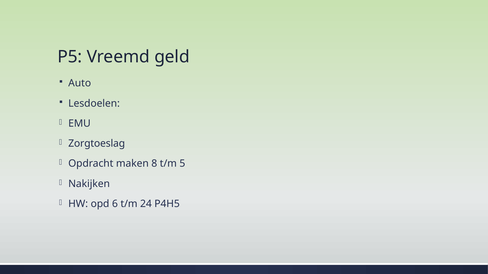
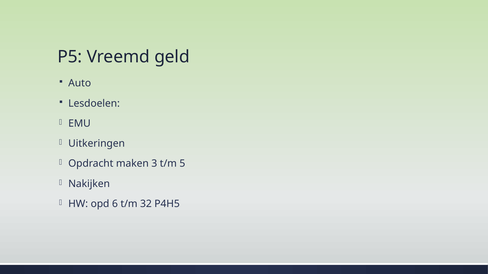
Zorgtoeslag: Zorgtoeslag -> Uitkeringen (97, 144)
8: 8 -> 3 (154, 164)
24: 24 -> 32 (146, 204)
